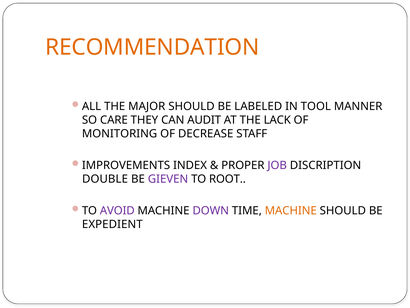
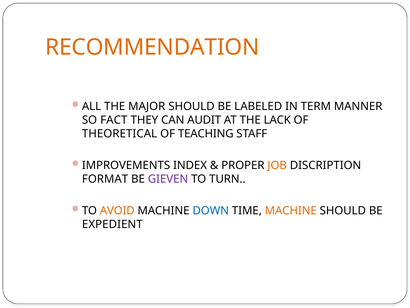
TOOL: TOOL -> TERM (316, 106)
CARE: CARE -> FACT (114, 120)
MONITORING: MONITORING -> THEORETICAL (120, 133)
DECREASE: DECREASE -> TEACHING (206, 133)
JOB colour: purple -> orange (277, 165)
DOUBLE: DOUBLE -> FORMAT (105, 179)
ROOT: ROOT -> TURN (227, 179)
AVOID colour: purple -> orange (117, 210)
DOWN colour: purple -> blue (211, 210)
